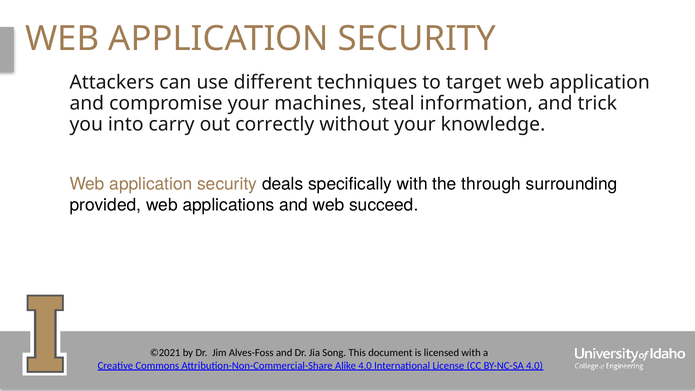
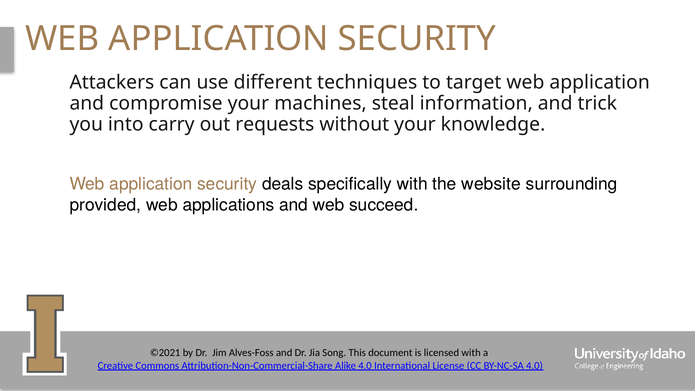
correctly: correctly -> requests (275, 124)
through: through -> website (491, 184)
